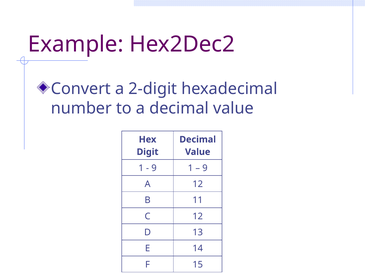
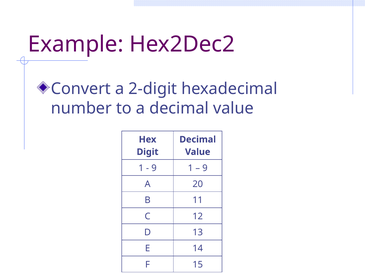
A 12: 12 -> 20 (198, 184)
